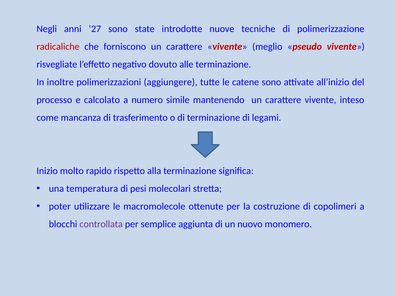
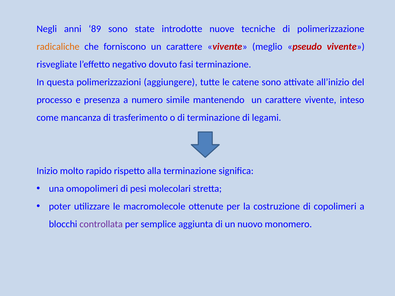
27: 27 -> 89 (95, 29)
radicaliche colour: red -> orange (58, 47)
alle: alle -> fasi (186, 64)
inoltre: inoltre -> questa (60, 82)
calcolato: calcolato -> presenza (102, 100)
temperatura: temperatura -> omopolimeri (92, 189)
